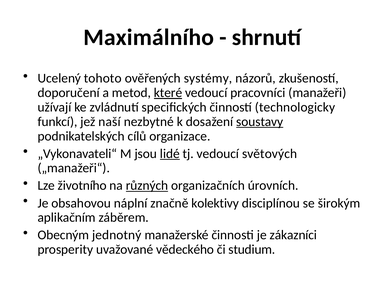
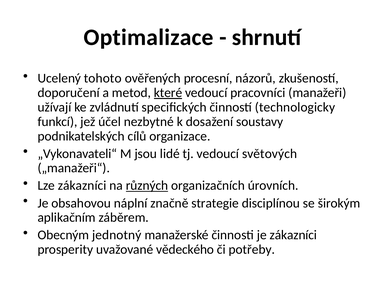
Maximálního: Maximálního -> Optimalizace (149, 37)
systémy: systémy -> procesní (208, 78)
naší: naší -> účel (110, 122)
soustavy underline: present -> none (260, 122)
lidé underline: present -> none (170, 153)
Lze životního: životního -> zákazníci (82, 185)
kolektivy: kolektivy -> strategie (215, 203)
studium: studium -> potřeby (252, 249)
